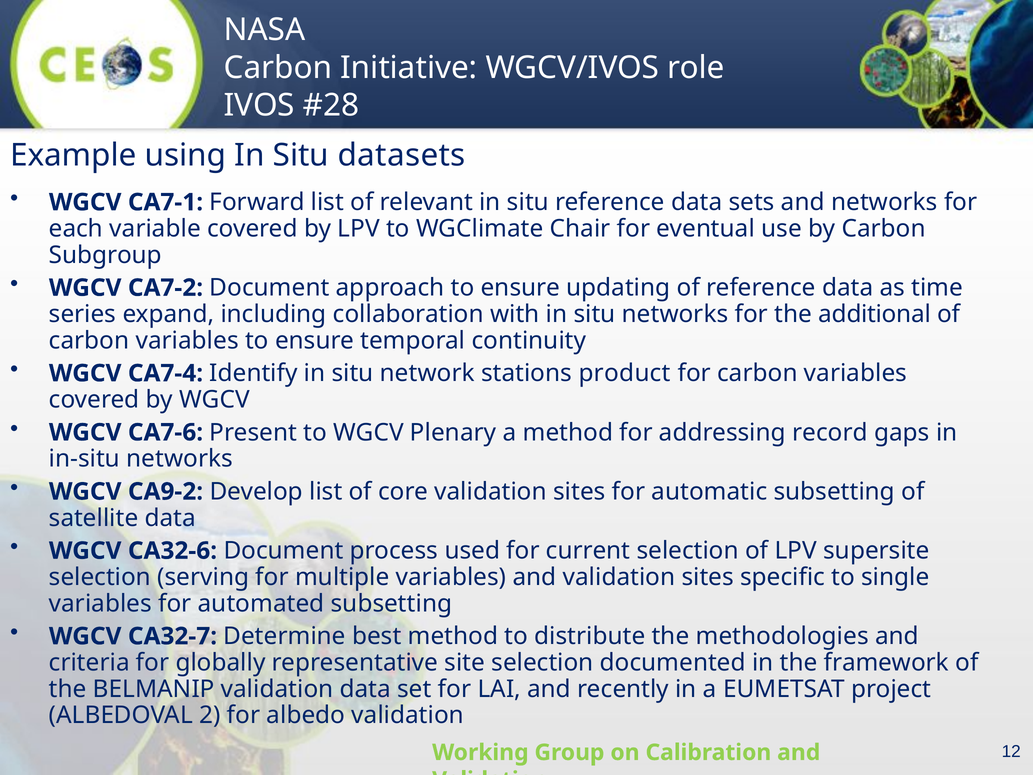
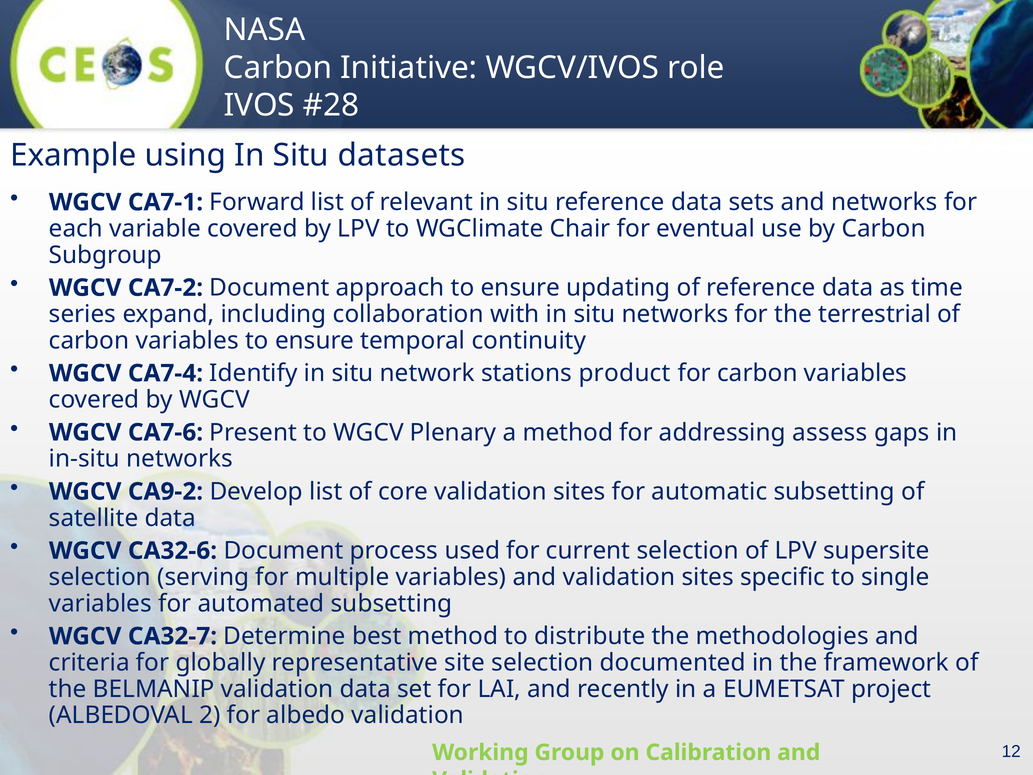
additional: additional -> terrestrial (875, 314)
record: record -> assess (830, 432)
